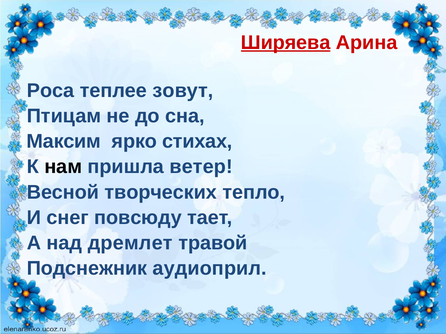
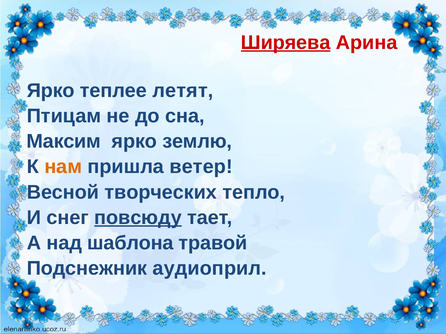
Роса: Роса -> Ярко (51, 91)
зовут: зовут -> летят (183, 91)
стихах: стихах -> землю (197, 142)
нам colour: black -> orange (63, 167)
повсюду underline: none -> present (138, 218)
дремлет: дремлет -> шаблона (130, 243)
